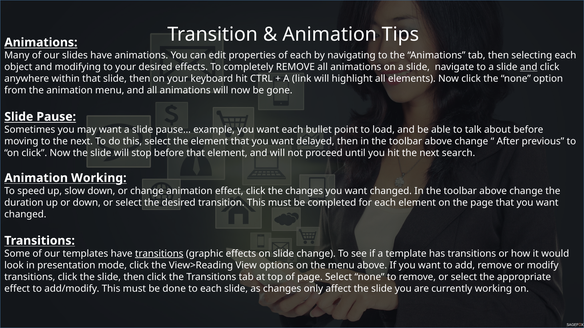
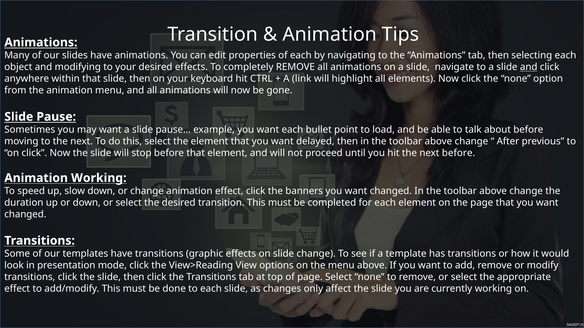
next search: search -> before (459, 153)
the changes: changes -> banners (304, 191)
transitions underline: present -> none (159, 254)
